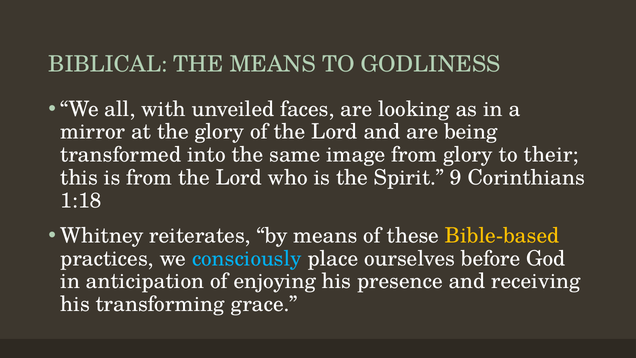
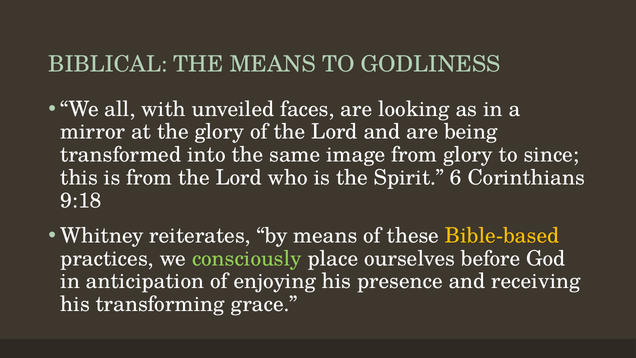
their: their -> since (551, 155)
9: 9 -> 6 (456, 178)
1:18: 1:18 -> 9:18 (81, 201)
consciously colour: light blue -> light green (247, 258)
